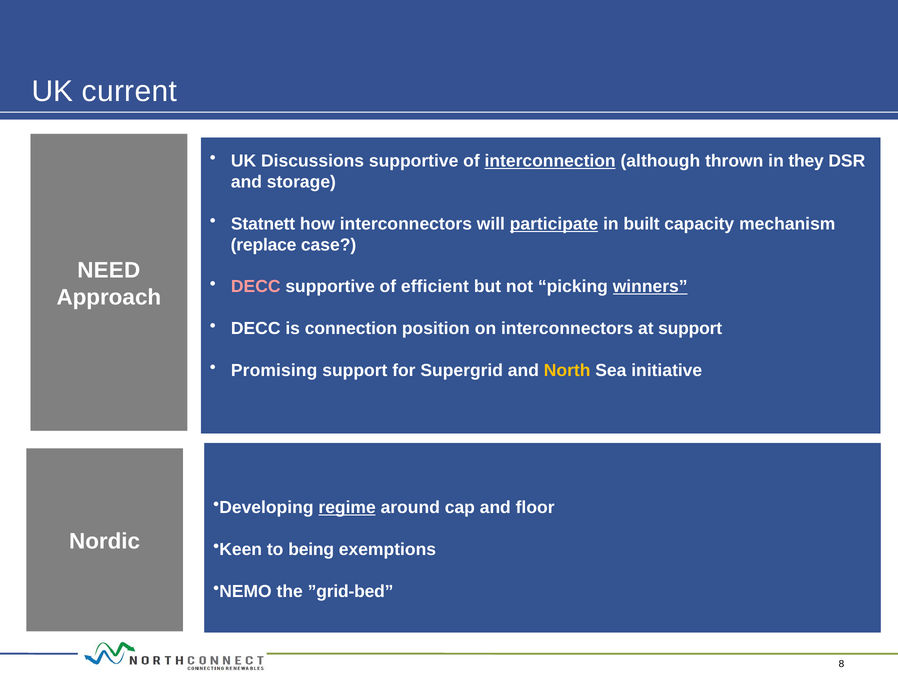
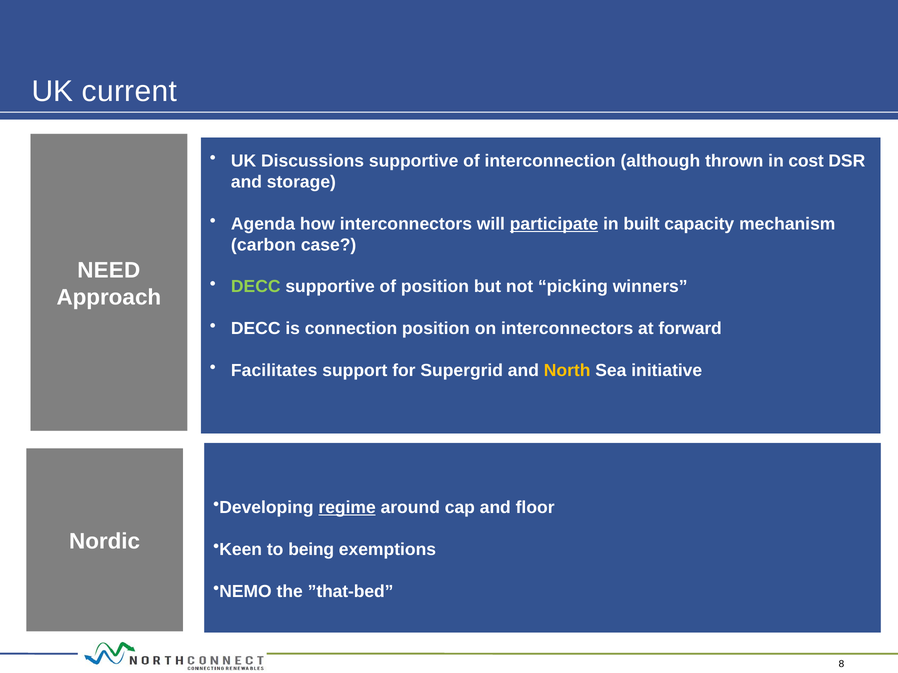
interconnection underline: present -> none (550, 161)
they: they -> cost (806, 161)
Statnett: Statnett -> Agenda (263, 224)
replace: replace -> carbon (263, 245)
DECC colour: pink -> light green (256, 287)
of efficient: efficient -> position (435, 287)
winners underline: present -> none (650, 287)
at support: support -> forward (690, 329)
Promising: Promising -> Facilitates (274, 371)
”grid-bed: ”grid-bed -> ”that-bed (351, 592)
